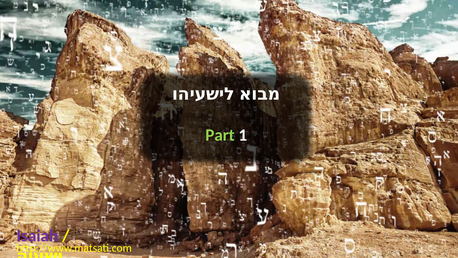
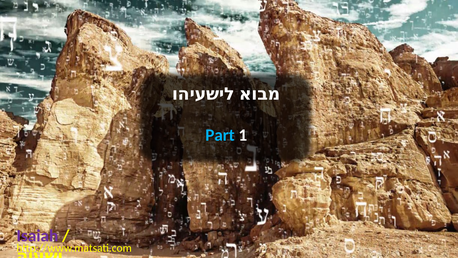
Part colour: light green -> light blue (220, 135)
